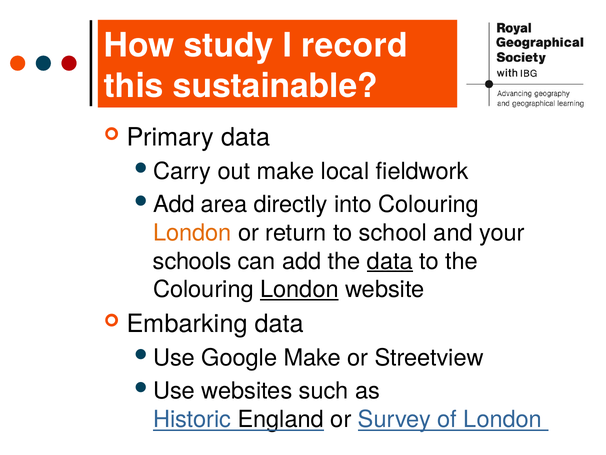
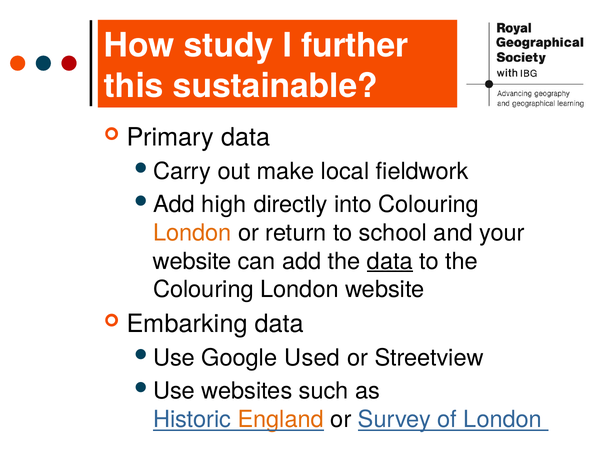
record: record -> further (355, 45)
area: area -> high (224, 204)
schools: schools -> website (192, 261)
London underline: present -> none (299, 289)
Google Make: Make -> Used (312, 358)
England colour: black -> orange (281, 419)
